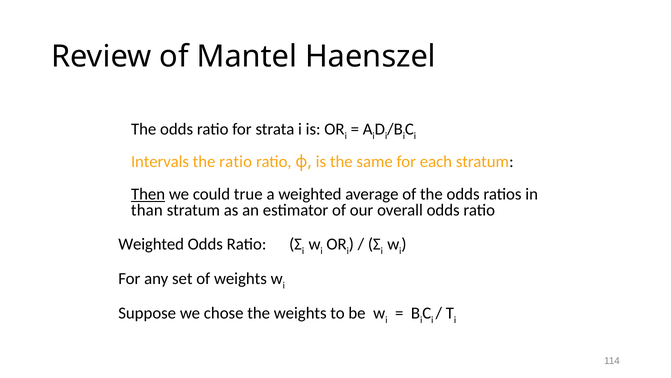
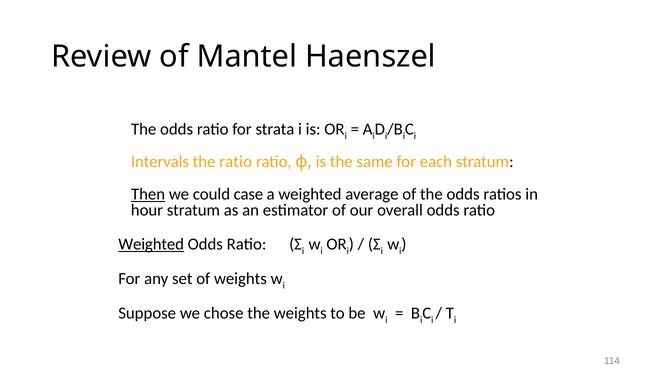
true: true -> case (248, 194)
than: than -> hour (147, 210)
Weighted underline: none -> present (151, 244)
